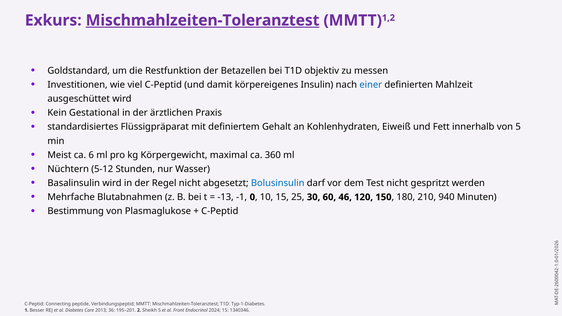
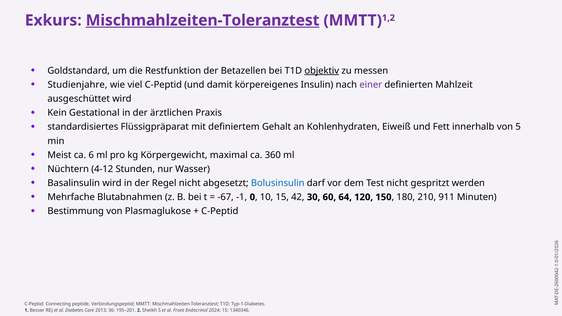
objektiv underline: none -> present (322, 71)
Investitionen: Investitionen -> Studienjahre (77, 85)
einer colour: blue -> purple (371, 85)
5-12: 5-12 -> 4-12 (102, 169)
-13: -13 -> -67 (226, 197)
25: 25 -> 42 (298, 197)
46: 46 -> 64 (345, 197)
940: 940 -> 911 (446, 197)
